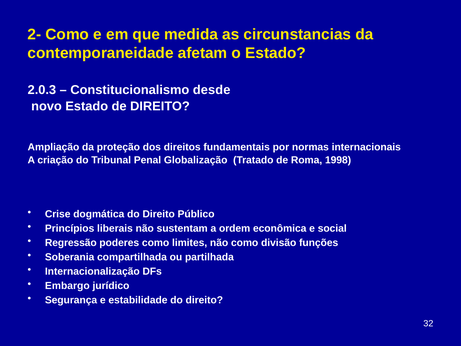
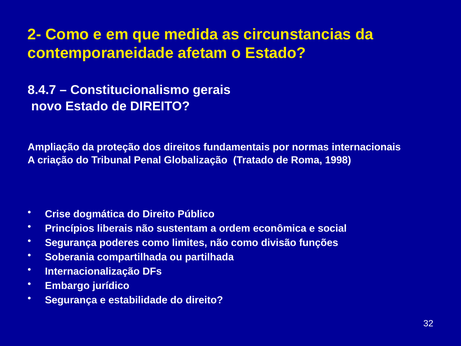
2.0.3: 2.0.3 -> 8.4.7 (42, 90)
desde: desde -> gerais (212, 90)
Regressão: Regressão -> Segurança (71, 243)
